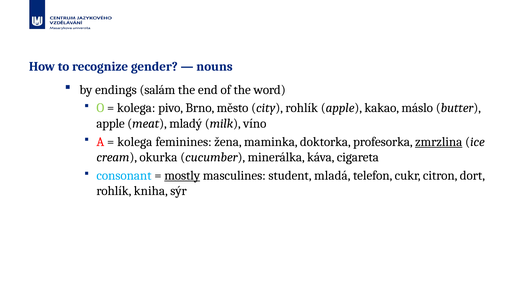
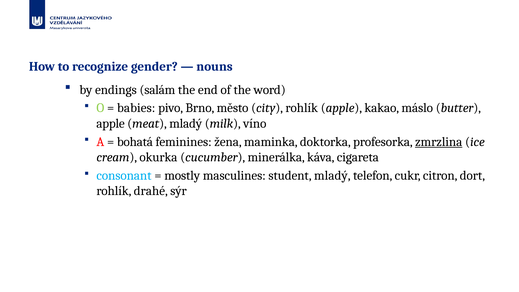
kolega: kolega -> babies (136, 108)
kolega: kolega -> bohatá (135, 142)
mostly underline: present -> none (182, 175)
student mladá: mladá -> mladý (332, 175)
kniha: kniha -> drahé (151, 191)
